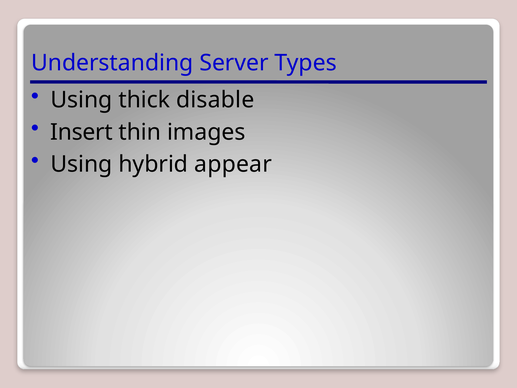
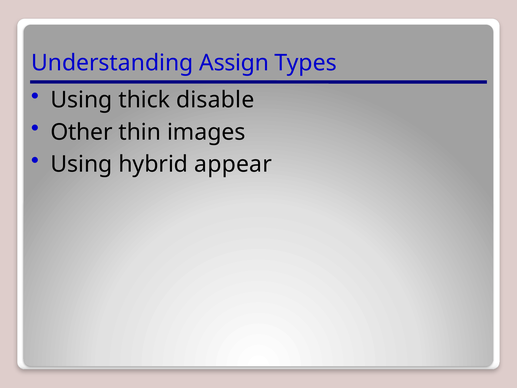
Server: Server -> Assign (234, 63)
Insert: Insert -> Other (82, 132)
